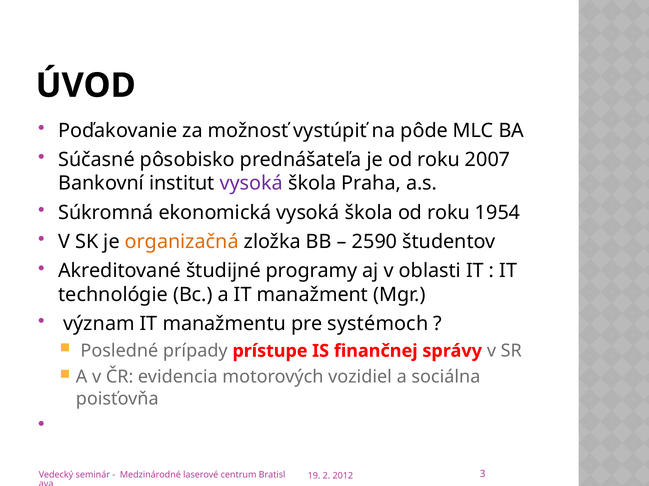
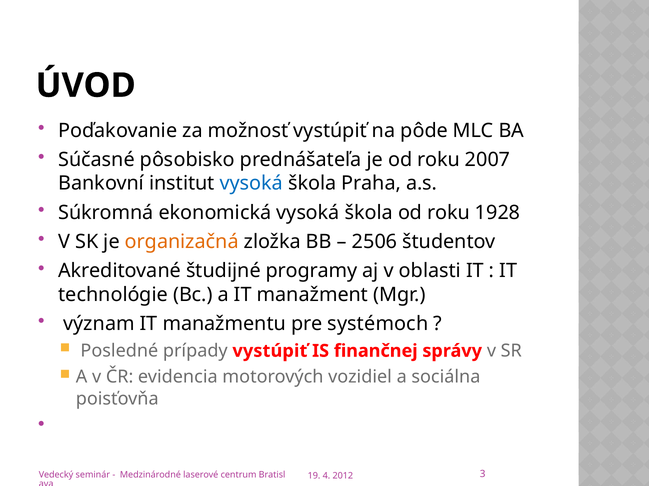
vysoká colour: purple -> blue (251, 184)
1954: 1954 -> 1928 (498, 213)
2590: 2590 -> 2506 (375, 242)
prípady prístupe: prístupe -> vystúpiť (270, 351)
2: 2 -> 4 (326, 477)
